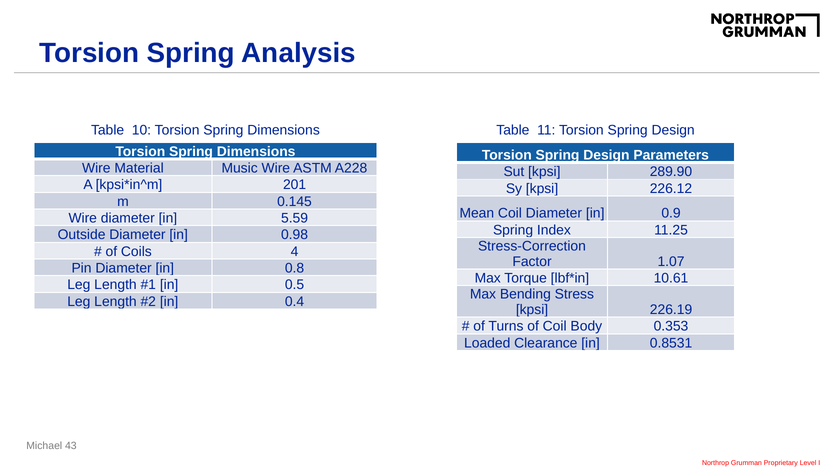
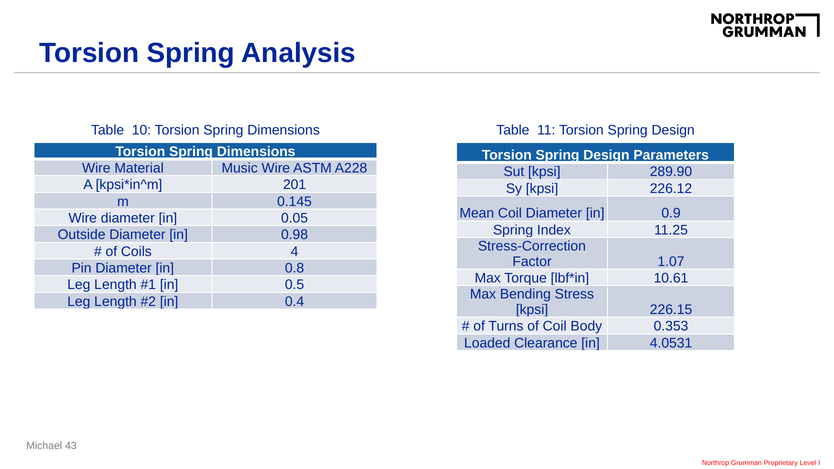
5.59: 5.59 -> 0.05 (295, 218)
226.19: 226.19 -> 226.15 (671, 310)
0.8531: 0.8531 -> 4.0531 (671, 343)
